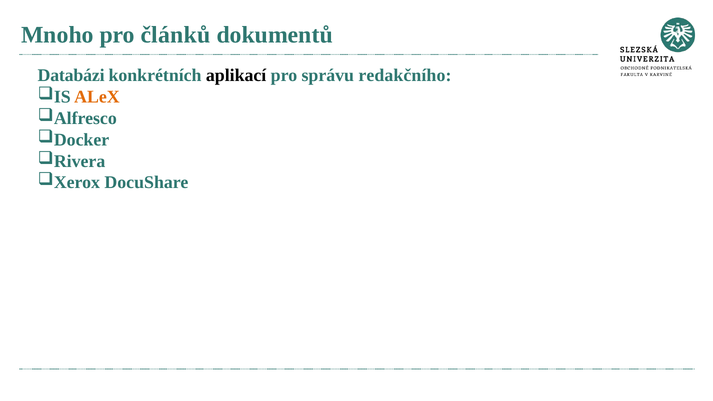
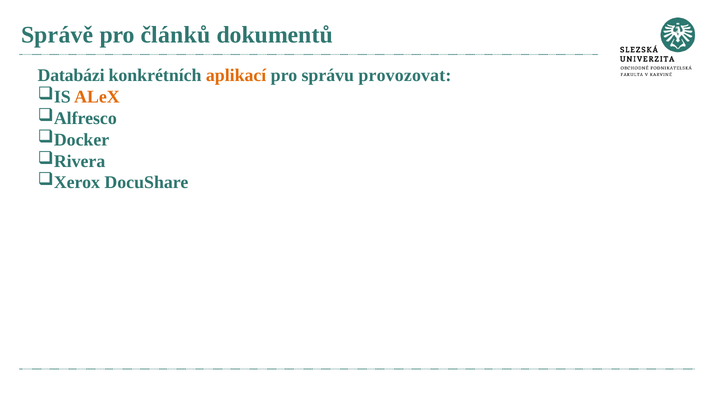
Mnoho: Mnoho -> Správě (57, 35)
aplikací colour: black -> orange (236, 76)
redakčního: redakčního -> provozovat (405, 76)
